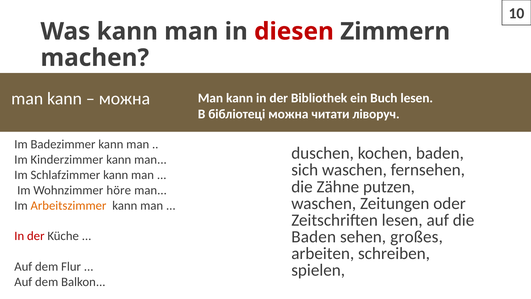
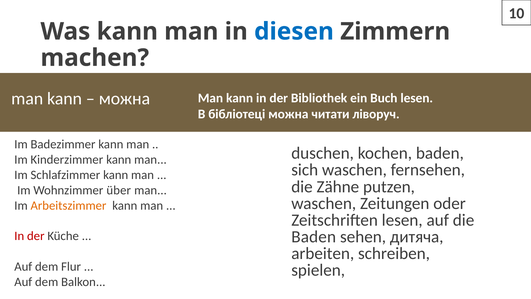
diesen colour: red -> blue (294, 31)
höre: höre -> über (119, 190)
großes: großes -> дитяча (417, 237)
